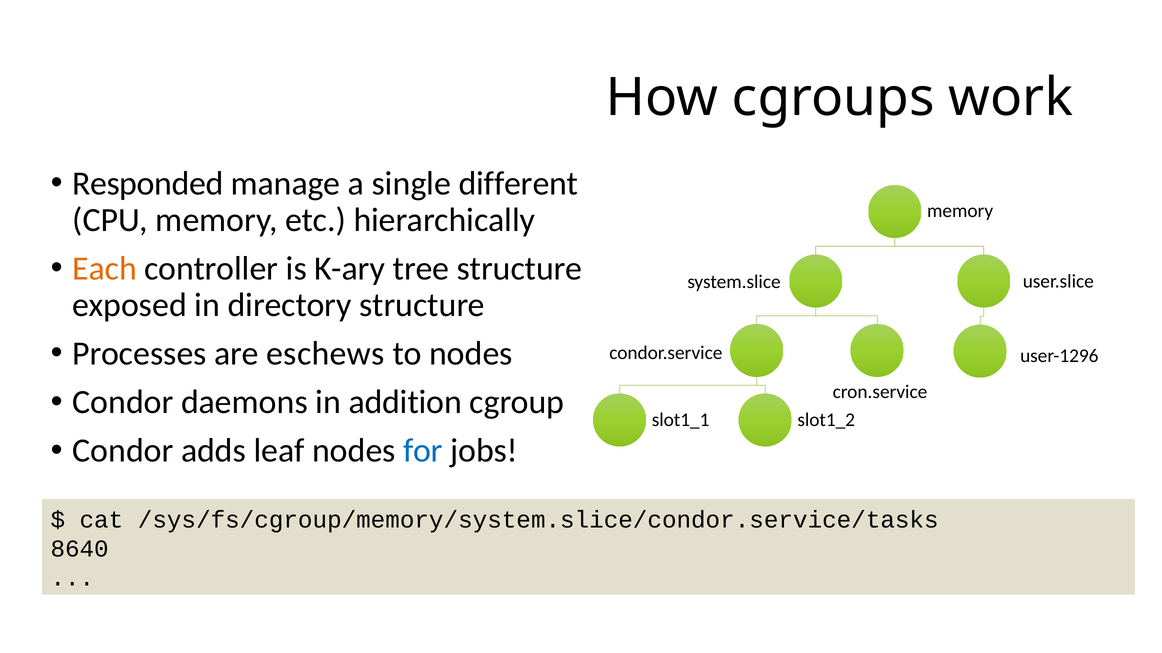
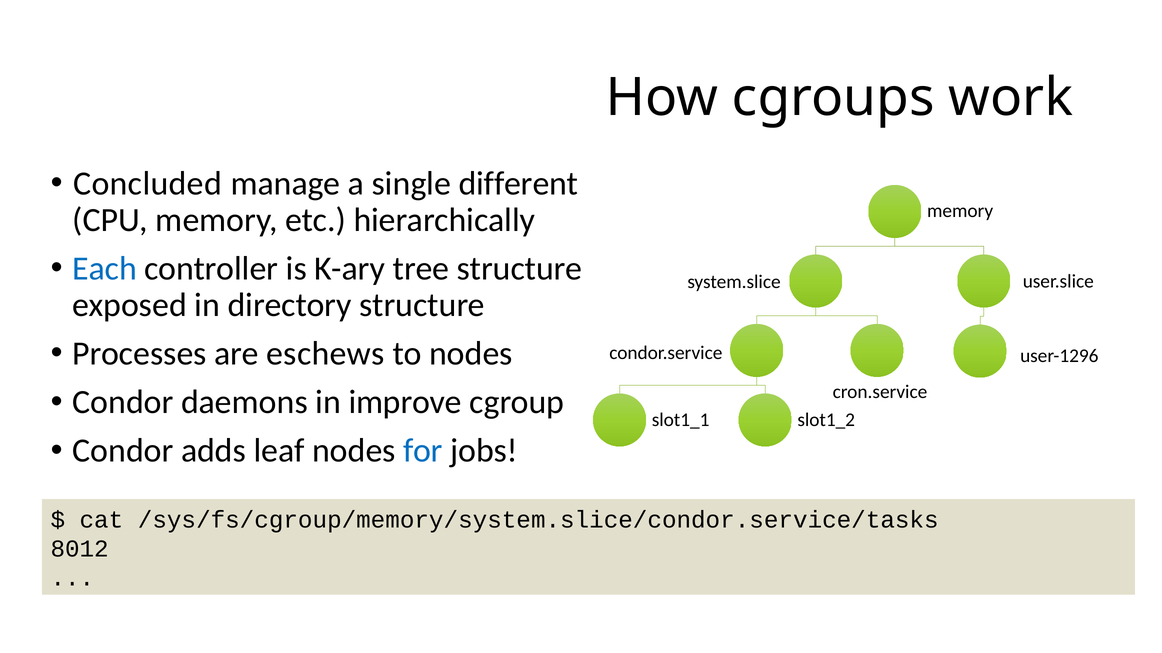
Responded: Responded -> Concluded (148, 184)
Each colour: orange -> blue (105, 269)
addition: addition -> improve (405, 403)
8640: 8640 -> 8012 (80, 549)
